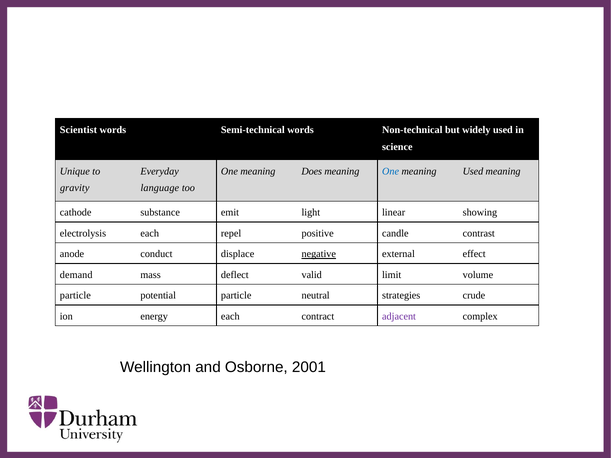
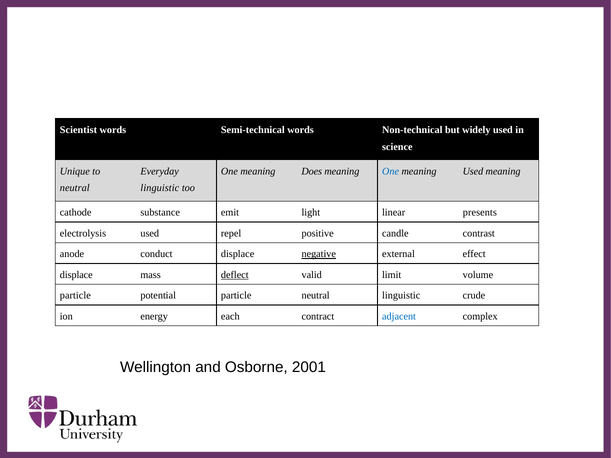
gravity: gravity -> neutral (75, 188)
language: language -> linguistic (160, 188)
showing: showing -> presents (480, 213)
electrolysis each: each -> used (150, 233)
demand: demand -> displace (76, 275)
deflect underline: none -> present (235, 275)
neutral strategies: strategies -> linguistic (401, 296)
adjacent colour: purple -> blue (399, 316)
